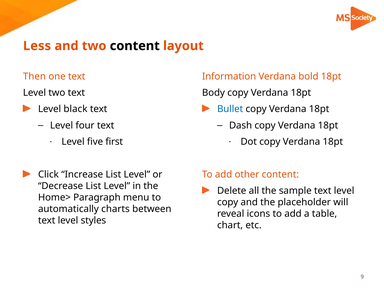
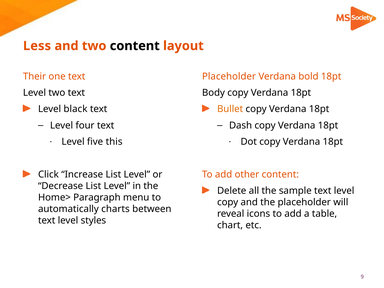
Then: Then -> Their (35, 76)
Information: Information -> Placeholder (229, 76)
Bullet colour: blue -> orange (230, 109)
first: first -> this (114, 142)
